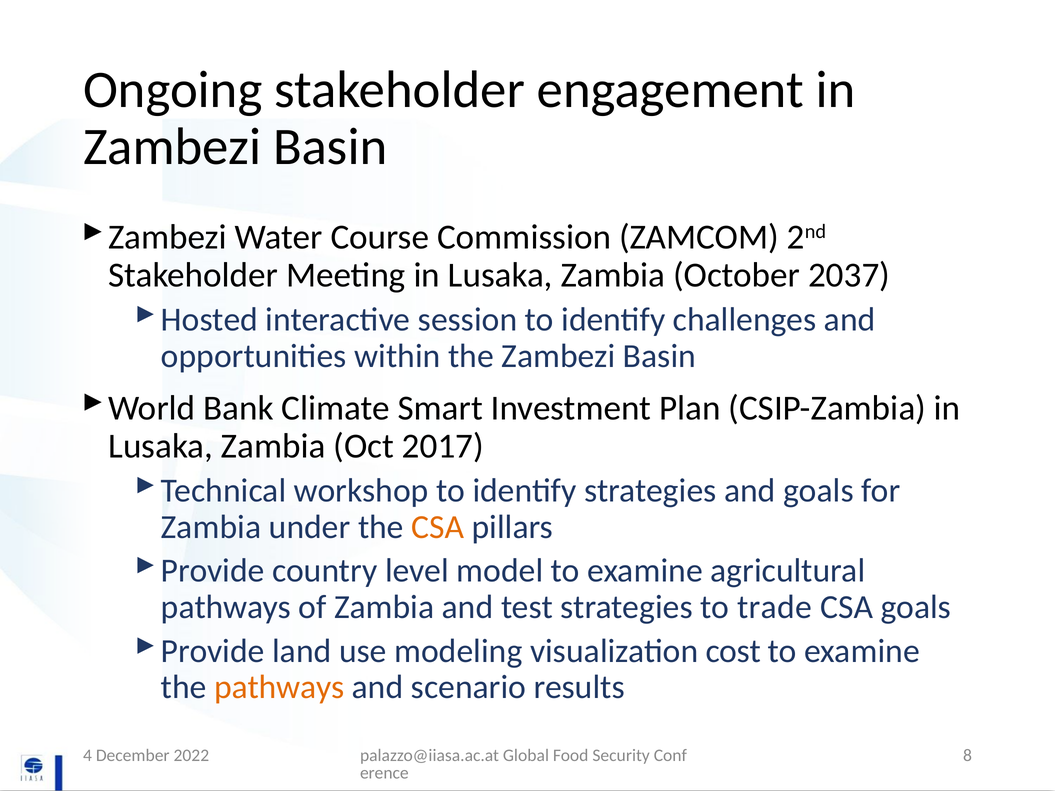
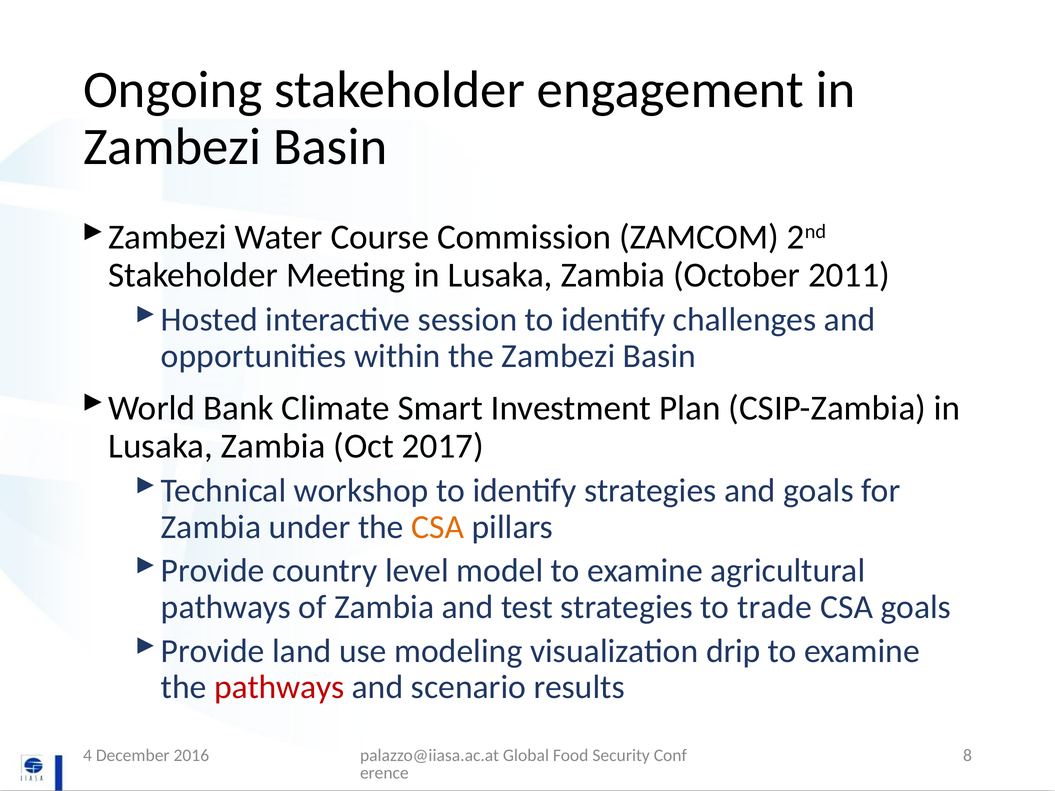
2037: 2037 -> 2011 (849, 275)
cost: cost -> drip (733, 651)
pathways colour: orange -> red (279, 688)
2022: 2022 -> 2016 (191, 756)
